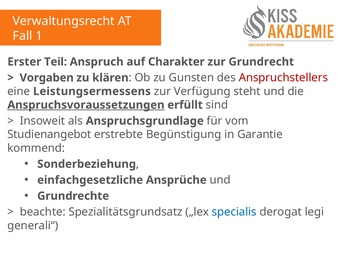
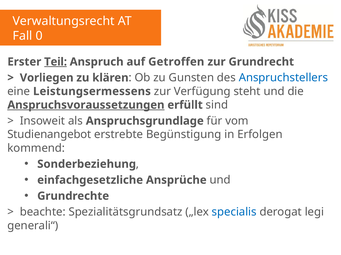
1: 1 -> 0 (39, 36)
Teil underline: none -> present (56, 62)
Charakter: Charakter -> Getroffen (176, 62)
Vorgaben: Vorgaben -> Vorliegen (47, 78)
Anspruchstellers colour: red -> blue (283, 78)
Garantie: Garantie -> Erfolgen (260, 135)
